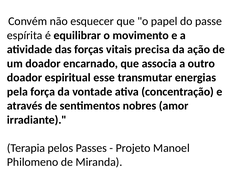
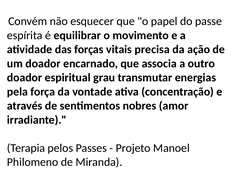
esse: esse -> grau (104, 78)
